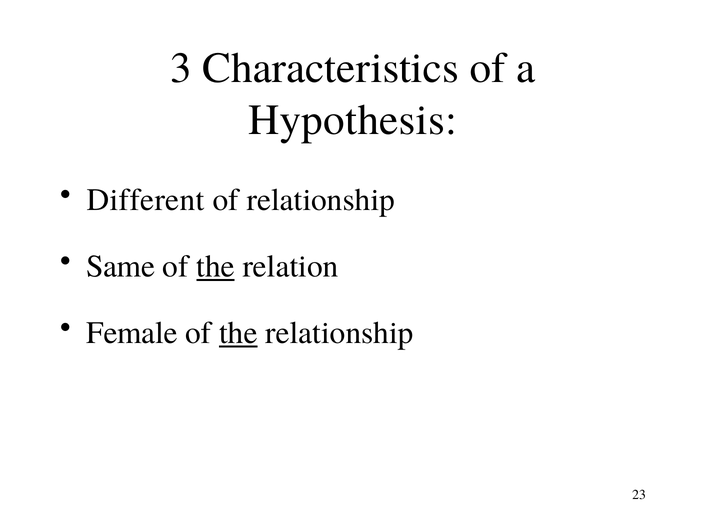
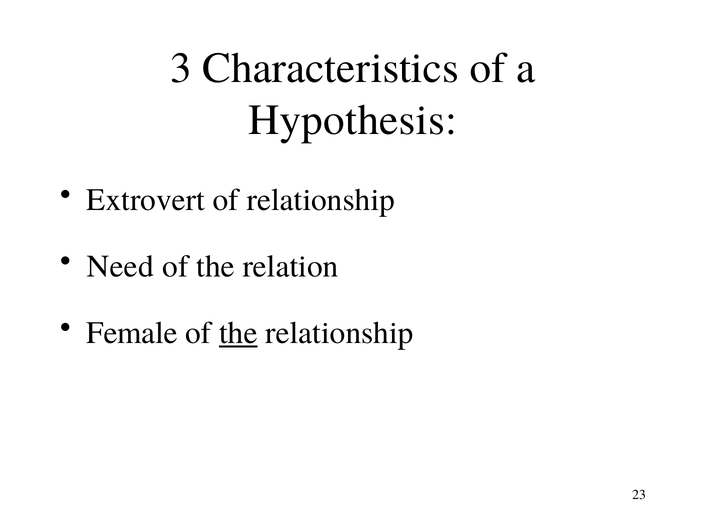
Different: Different -> Extrovert (146, 200)
Same: Same -> Need (120, 267)
the underline: present -> none (216, 267)
